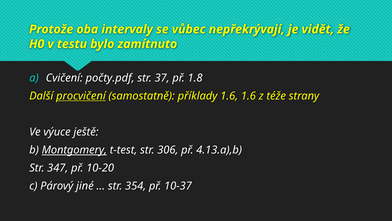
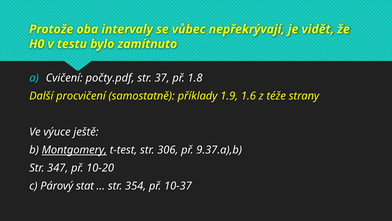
procvičení underline: present -> none (81, 96)
příklady 1.6: 1.6 -> 1.9 (229, 96)
4.13.a),b: 4.13.a),b -> 9.37.a),b (219, 150)
jiné: jiné -> stat (85, 186)
